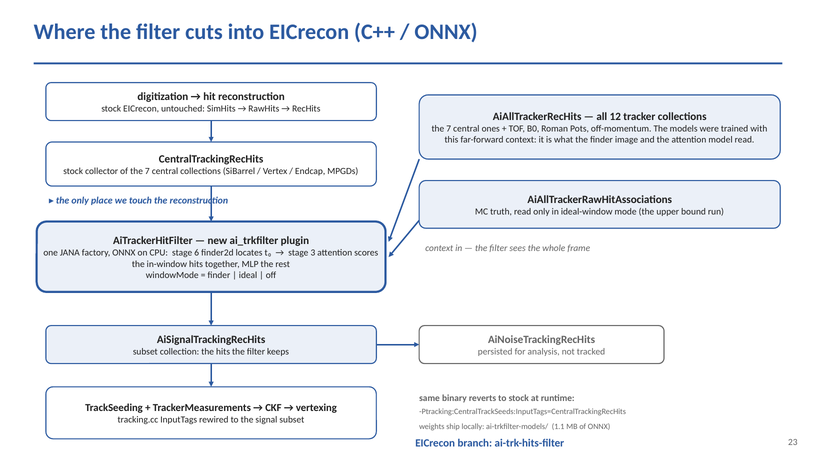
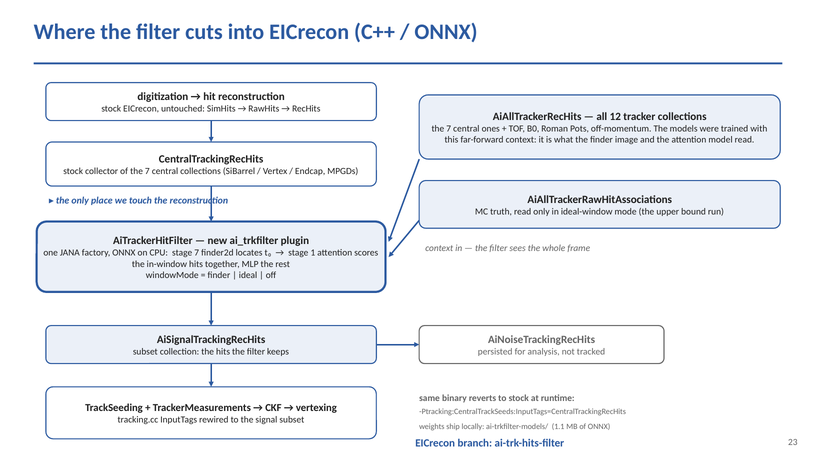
stage 6: 6 -> 7 (197, 253)
3: 3 -> 1 (313, 253)
